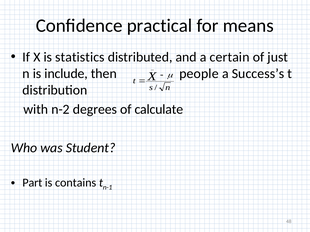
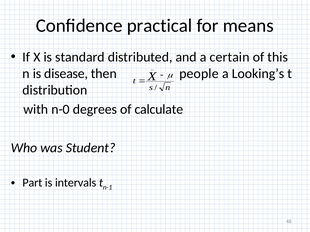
statistics: statistics -> standard (80, 57)
just: just -> this (278, 57)
include: include -> disease (66, 74)
Success’s: Success’s -> Looking’s (258, 74)
n-2: n-2 -> n-0 (60, 110)
contains: contains -> intervals (76, 183)
